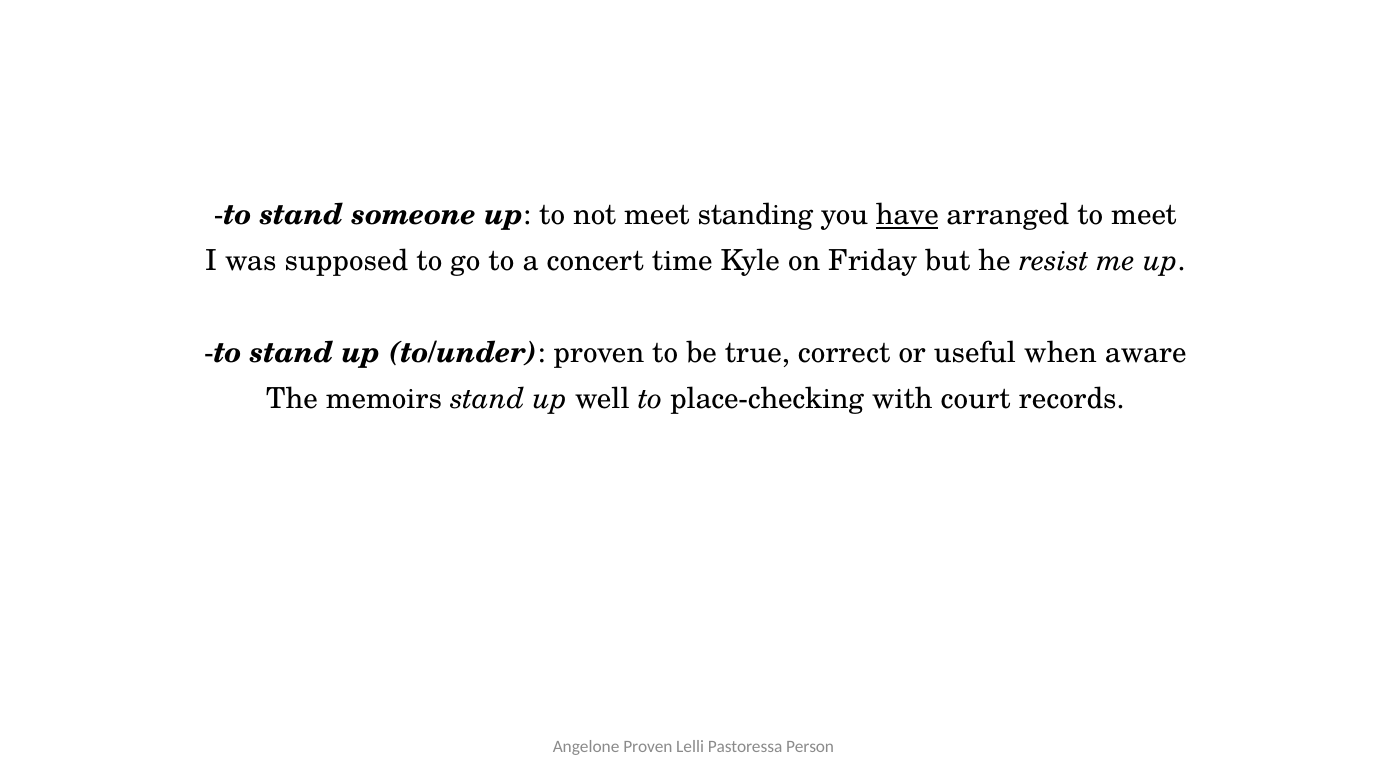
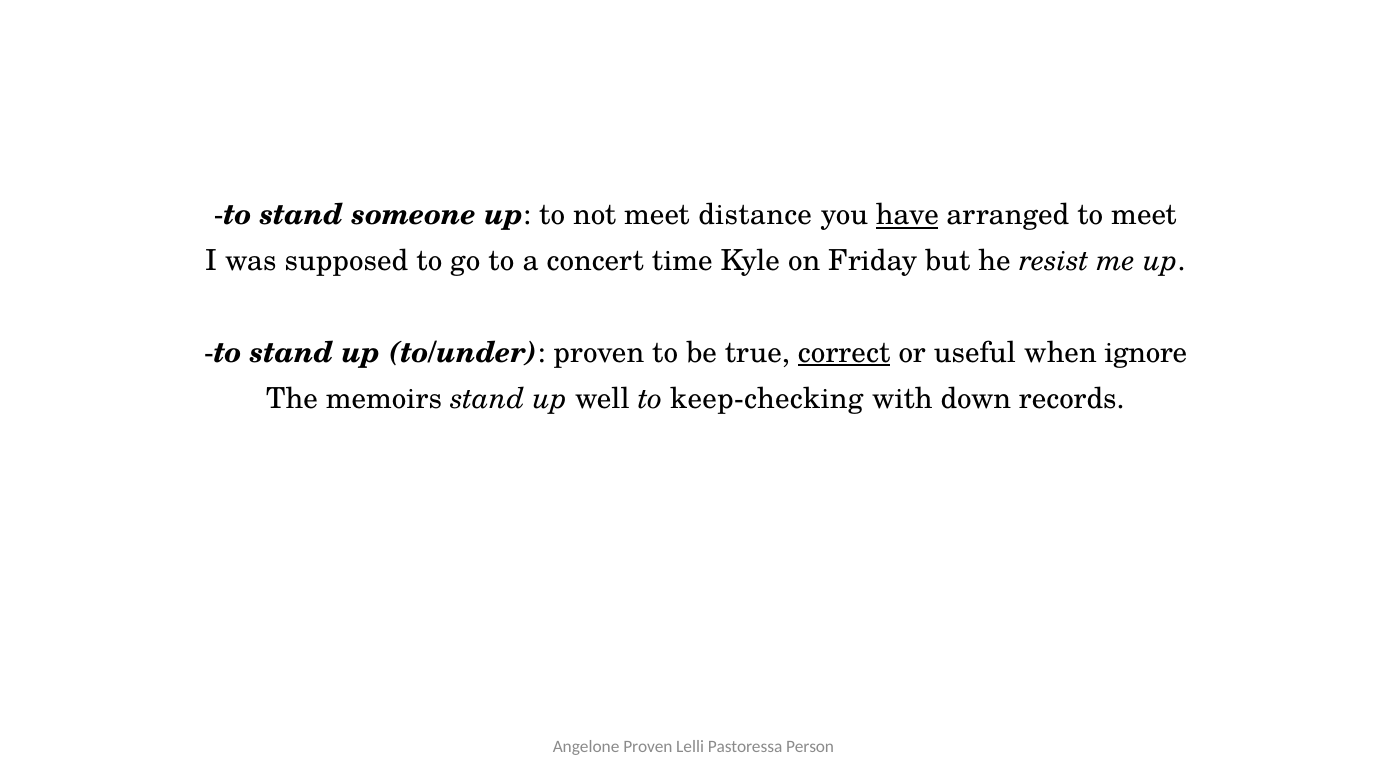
standing: standing -> distance (755, 216)
correct underline: none -> present (844, 353)
aware: aware -> ignore (1146, 353)
place-checking: place-checking -> keep-checking (767, 399)
court: court -> down (976, 399)
